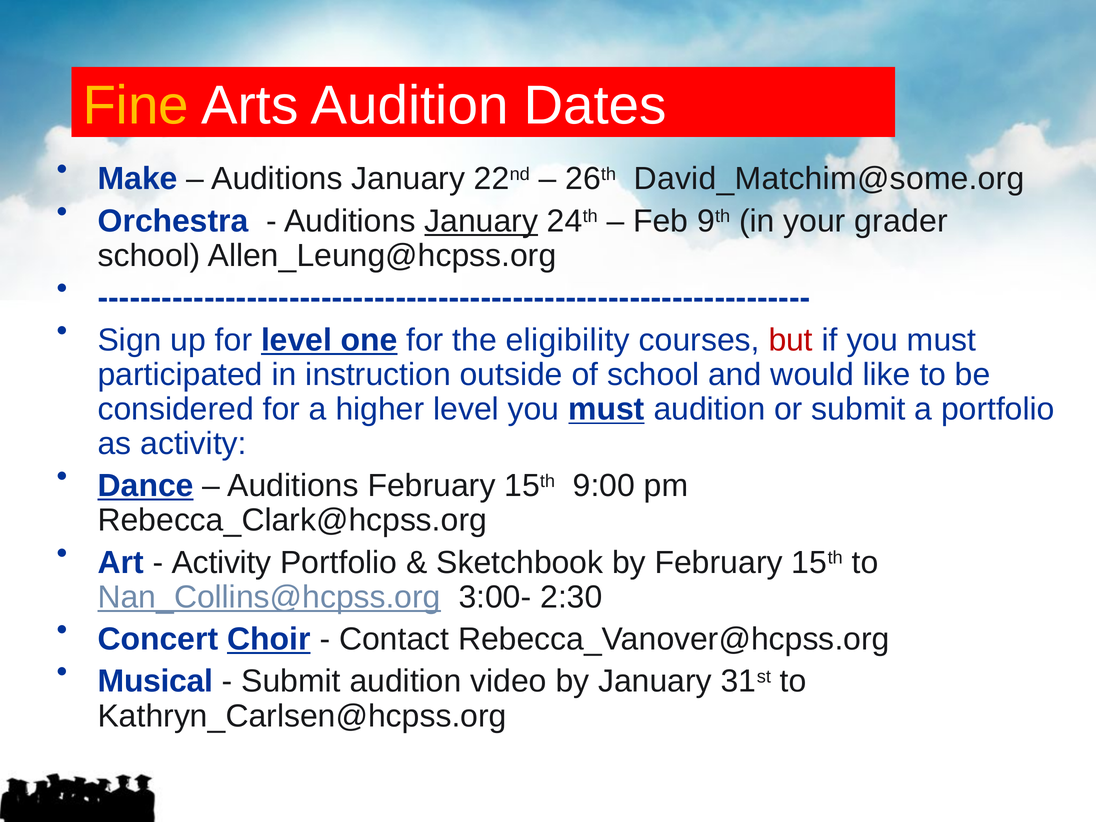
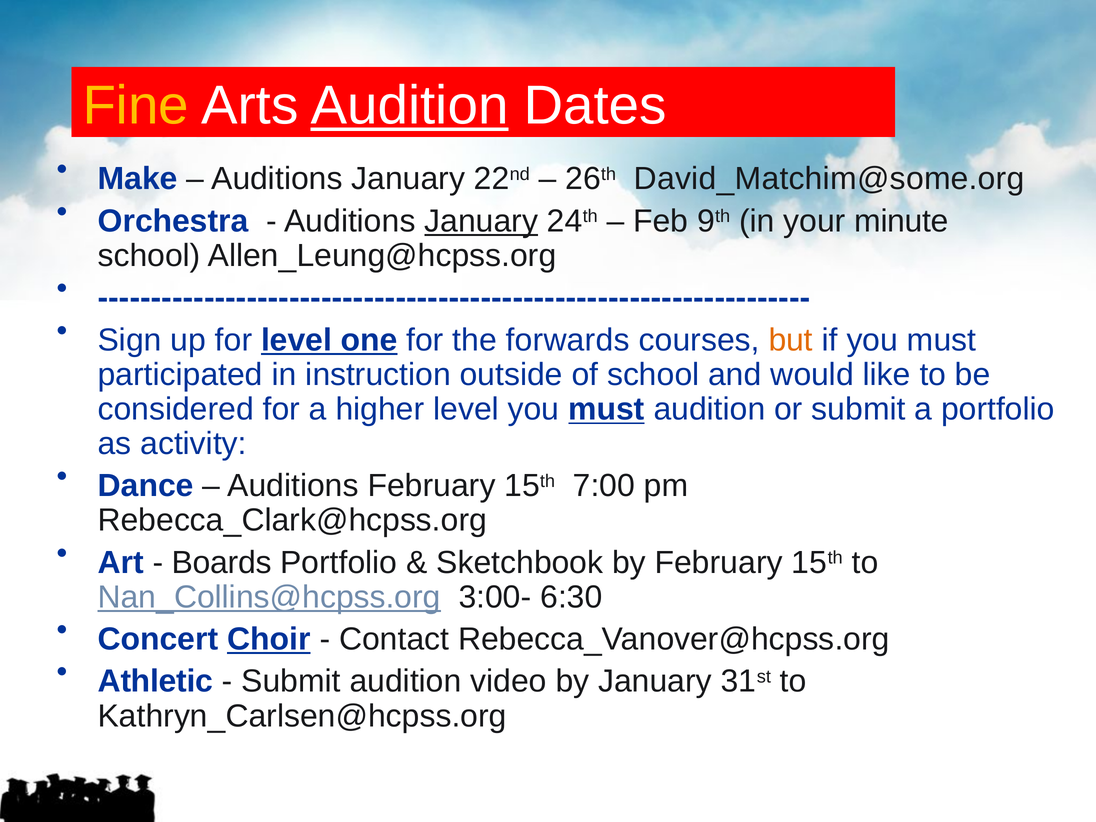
Audition underline: none -> present (410, 106)
grader: grader -> minute (902, 221)
eligibility: eligibility -> forwards (568, 340)
but colour: red -> orange (791, 340)
Dance underline: present -> none (146, 486)
9:00: 9:00 -> 7:00 (604, 486)
Activity: Activity -> Boards (222, 563)
2:30: 2:30 -> 6:30 (571, 597)
Musical: Musical -> Athletic (155, 681)
